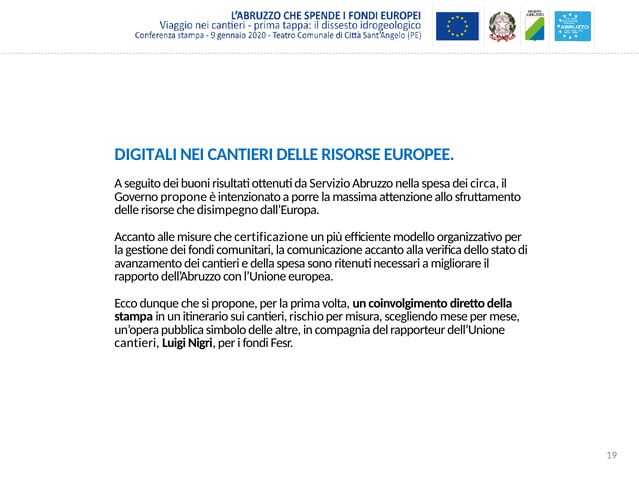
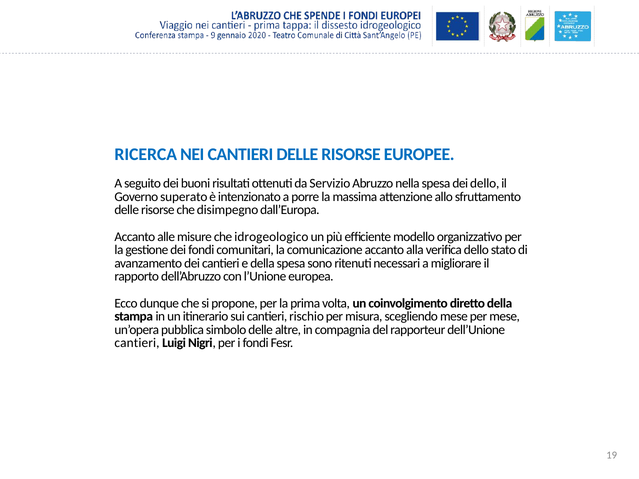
DIGITALI: DIGITALI -> RICERCA (146, 155)
dei circa: circa -> dello (485, 184)
Governo propone: propone -> superato (184, 197)
certificazione: certificazione -> idrogeologico (271, 237)
